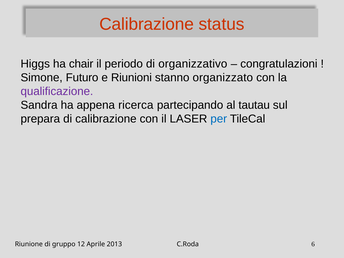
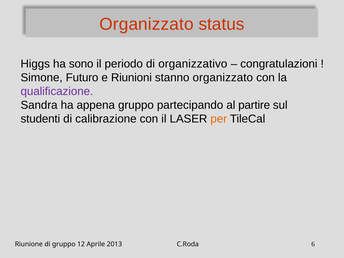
Calibrazione: Calibrazione -> Organizzato (147, 24)
chair: chair -> sono (81, 64)
appena ricerca: ricerca -> gruppo (136, 105)
tautau: tautau -> partire (254, 105)
prepara: prepara -> studenti (40, 119)
per colour: blue -> orange (219, 119)
